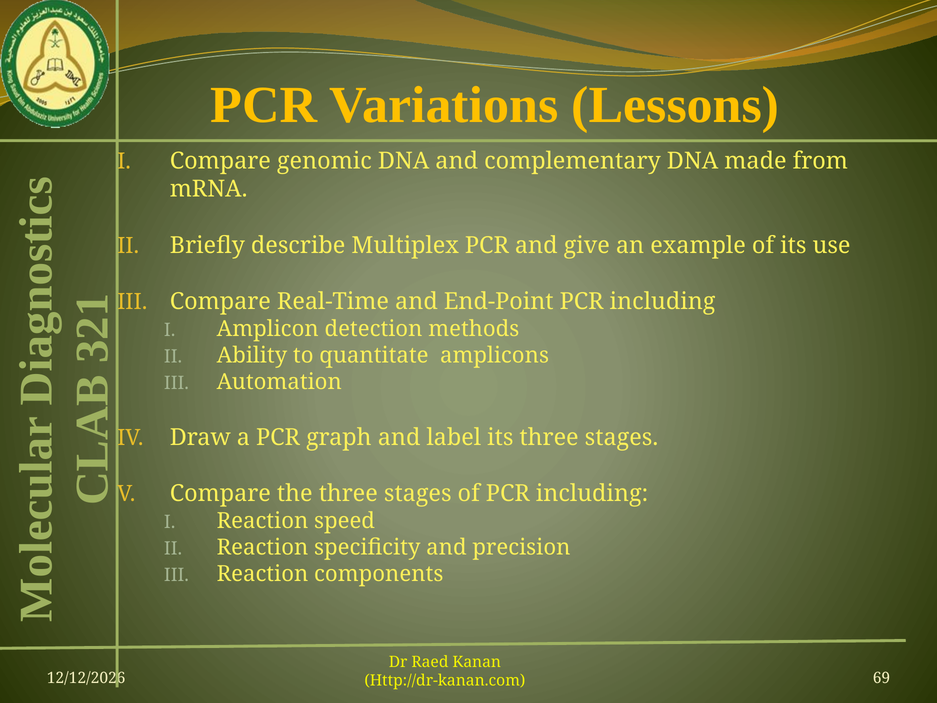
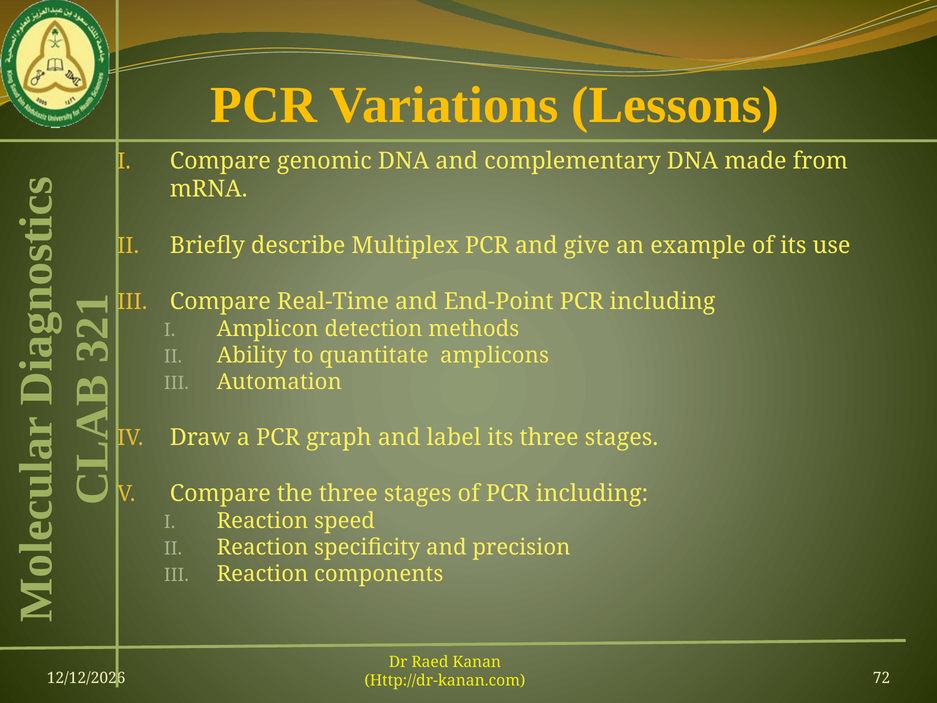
69: 69 -> 72 (881, 678)
